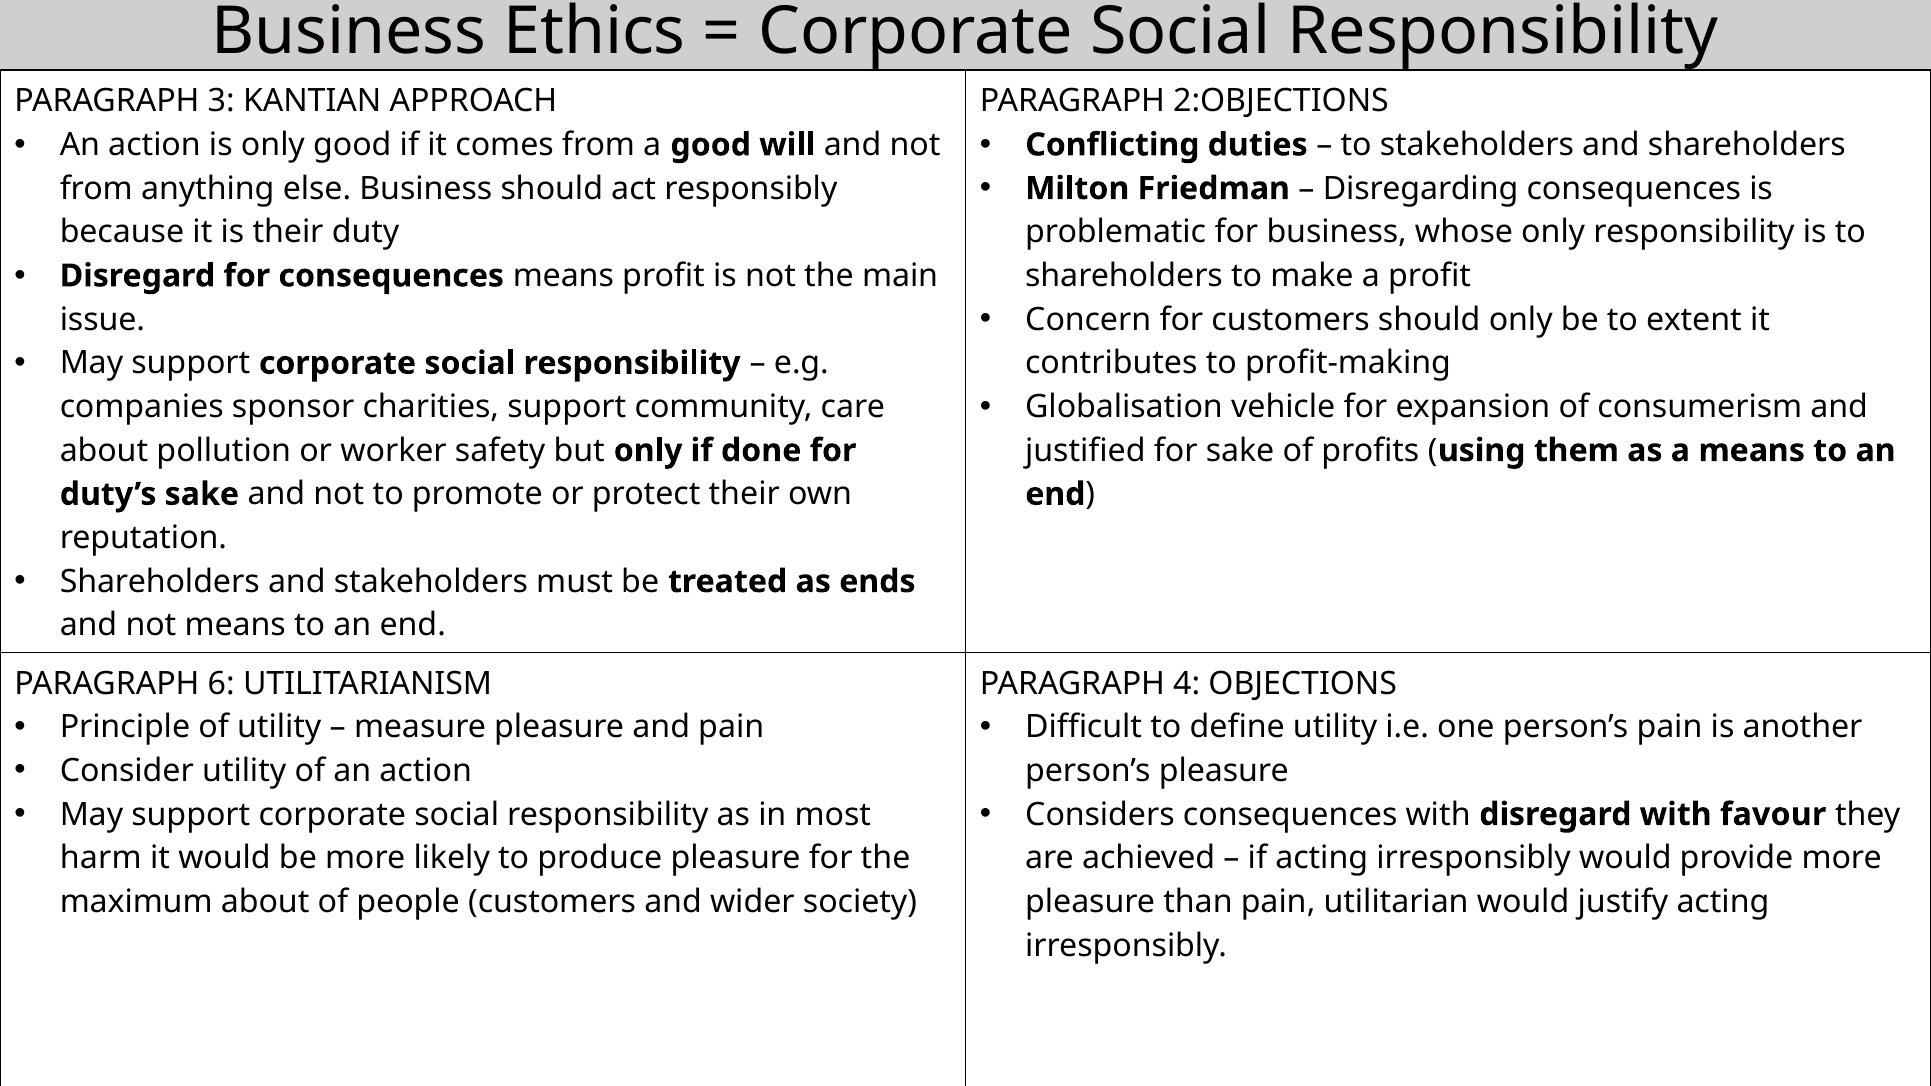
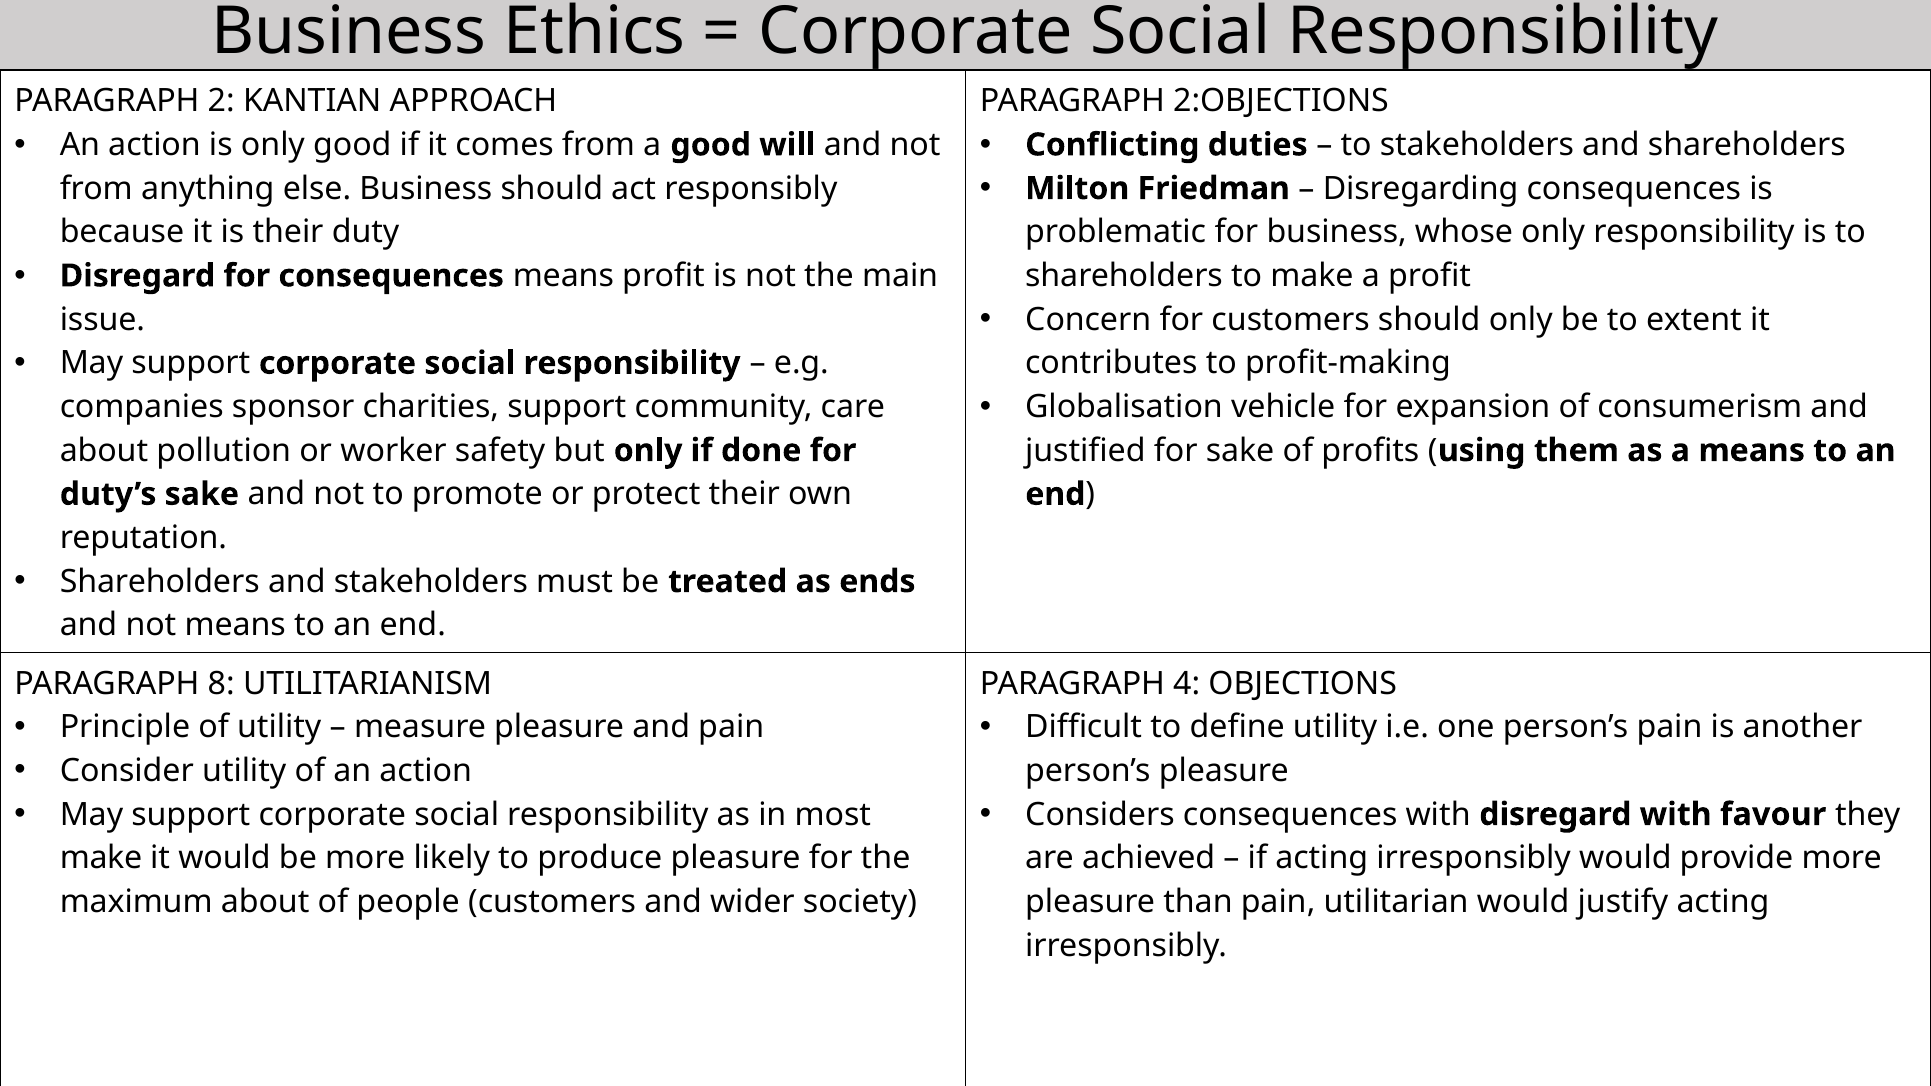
3: 3 -> 2 (221, 101)
6: 6 -> 8 (221, 684)
harm: harm -> make (101, 858)
